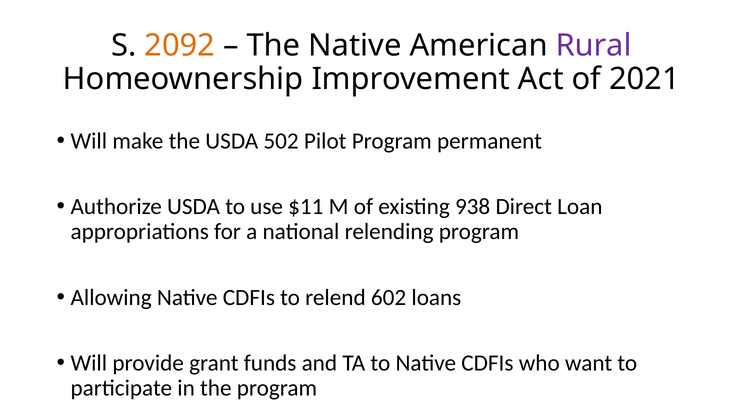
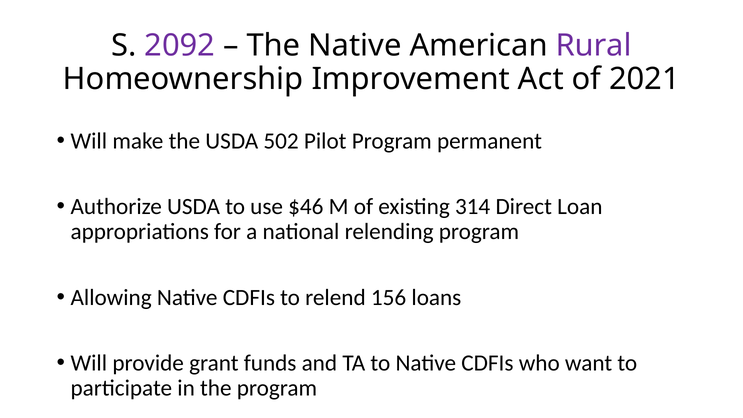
2092 colour: orange -> purple (180, 46)
$11: $11 -> $46 (306, 207)
938: 938 -> 314 (473, 207)
602: 602 -> 156 (389, 297)
